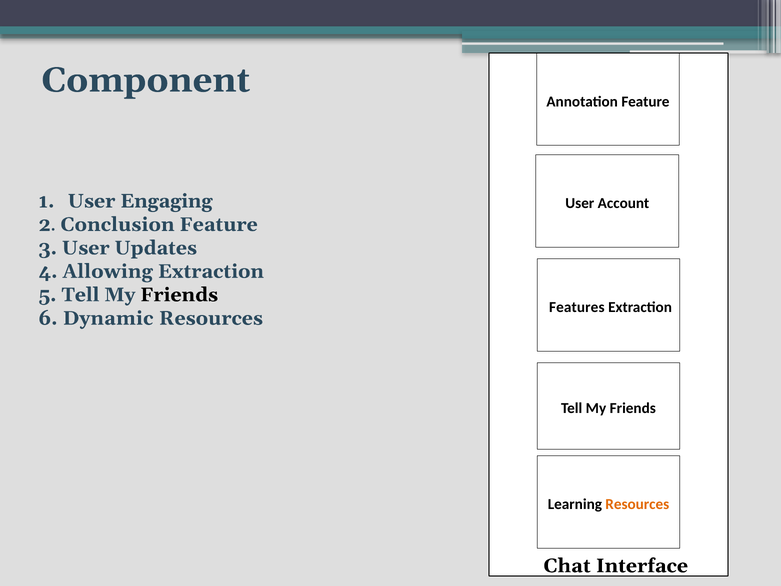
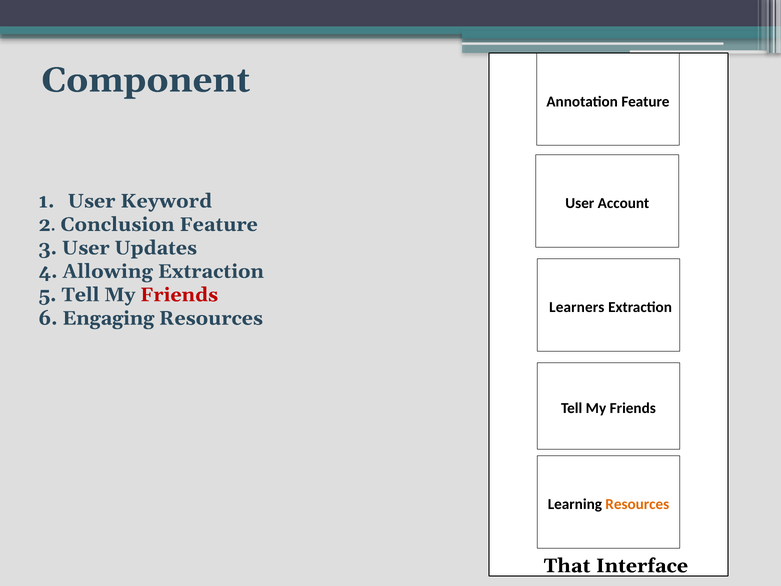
Engaging: Engaging -> Keyword (166, 201)
Friends colour: black -> red (179, 295)
Features: Features -> Learners (577, 307)
Dynamic: Dynamic -> Engaging (108, 318)
Chat: Chat -> That (567, 566)
